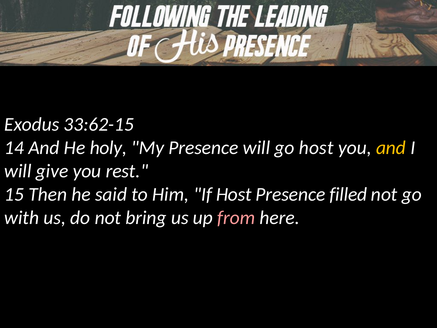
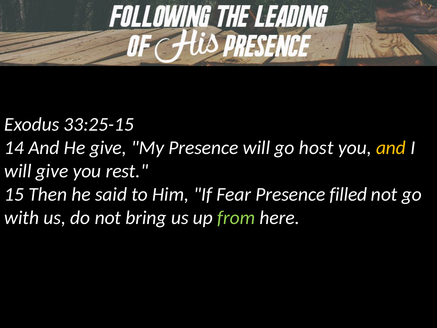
33:62-15: 33:62-15 -> 33:25-15 (99, 124)
He holy: holy -> give (108, 148)
If Host: Host -> Fear (234, 194)
from colour: pink -> light green (236, 218)
